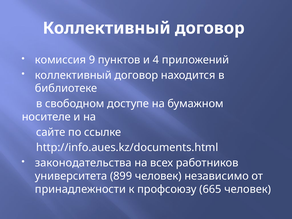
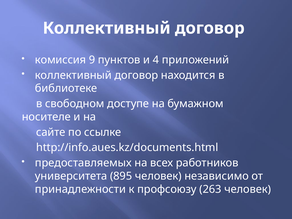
законодательства: законодательства -> предоставляемых (83, 163)
899: 899 -> 895 (121, 176)
665: 665 -> 263 (210, 189)
